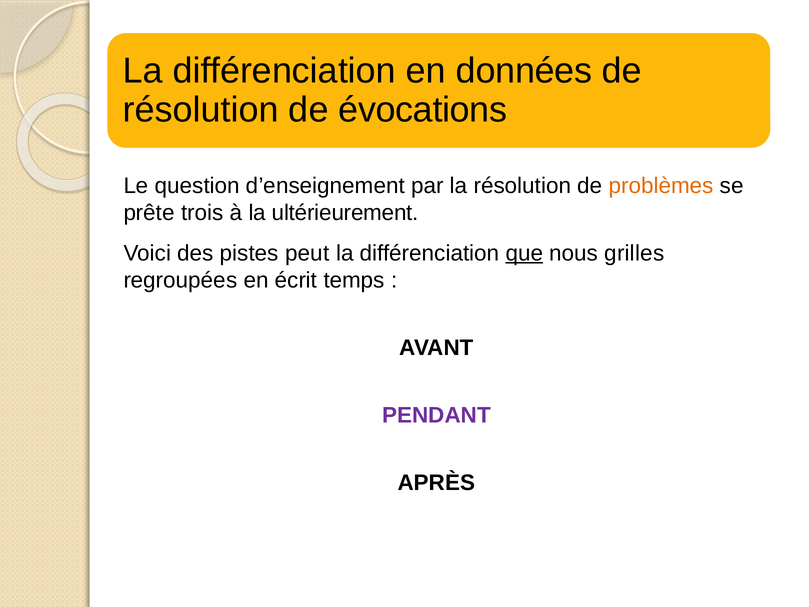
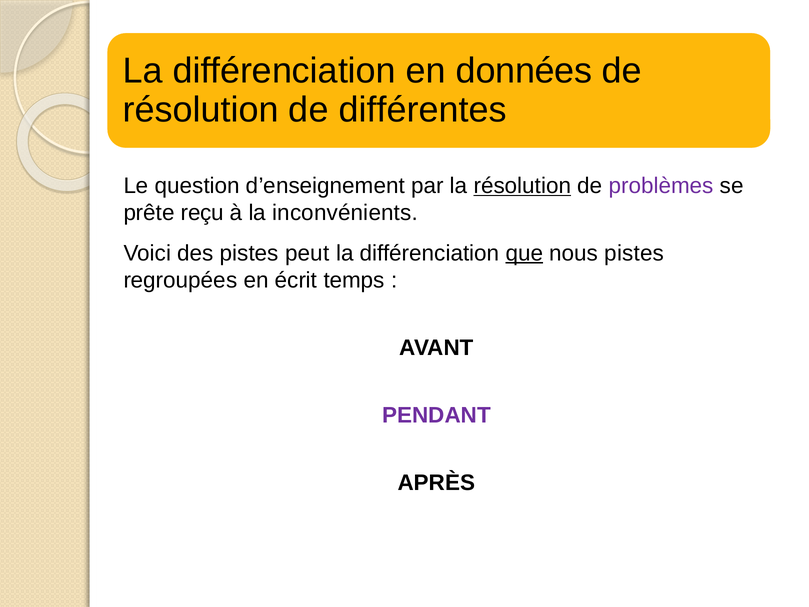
évocations: évocations -> différentes (423, 110)
résolution underline: none -> present (522, 186)
problèmes colour: orange -> purple (661, 186)
trois: trois -> reçu (202, 213)
ultérieurement: ultérieurement -> inconvénients (345, 213)
nous grilles: grilles -> pistes (634, 253)
